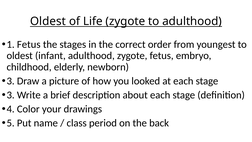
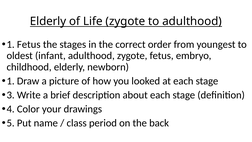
Oldest: Oldest -> Elderly (48, 21)
3: 3 -> 1 (11, 81)
